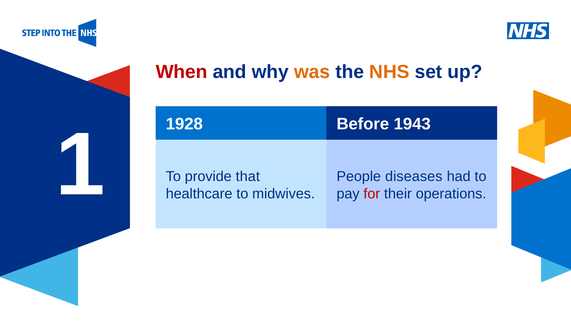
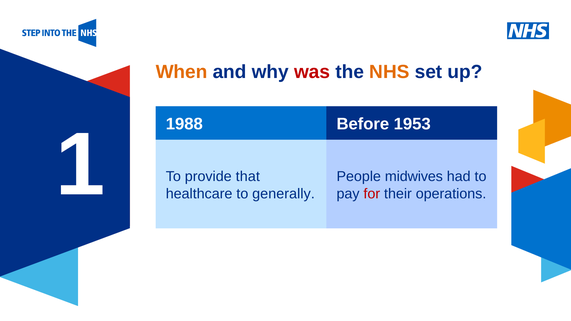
When colour: red -> orange (182, 72)
was colour: orange -> red (312, 72)
1928: 1928 -> 1988 (184, 124)
1943: 1943 -> 1953 (412, 124)
diseases: diseases -> midwives (414, 177)
midwives: midwives -> generally (284, 194)
